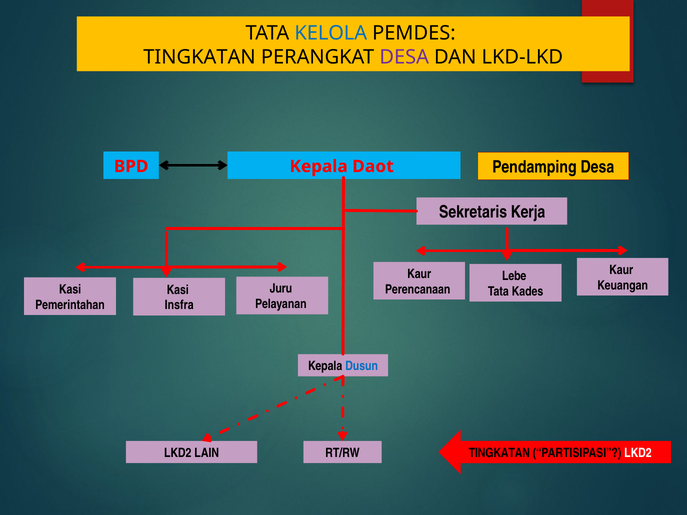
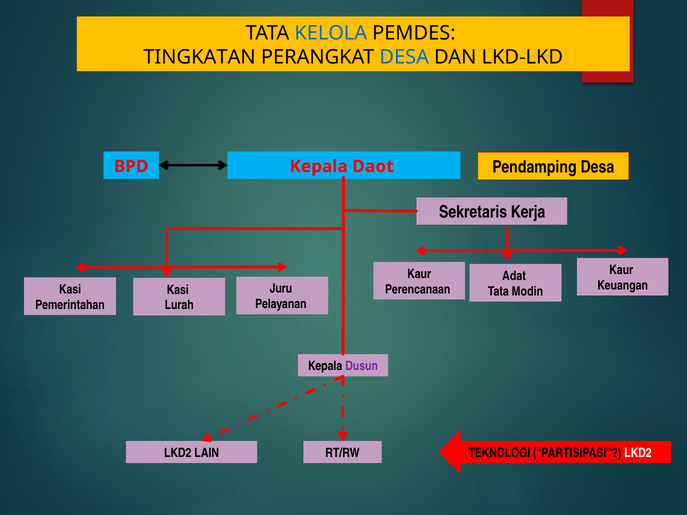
DESA colour: purple -> blue (404, 57)
Lebe: Lebe -> Adat (514, 276)
Kades: Kades -> Modin (527, 292)
Insfra: Insfra -> Lurah (179, 305)
Dusun colour: blue -> purple (362, 366)
LAIN TINGKATAN: TINGKATAN -> TEKNOLOGI (499, 453)
